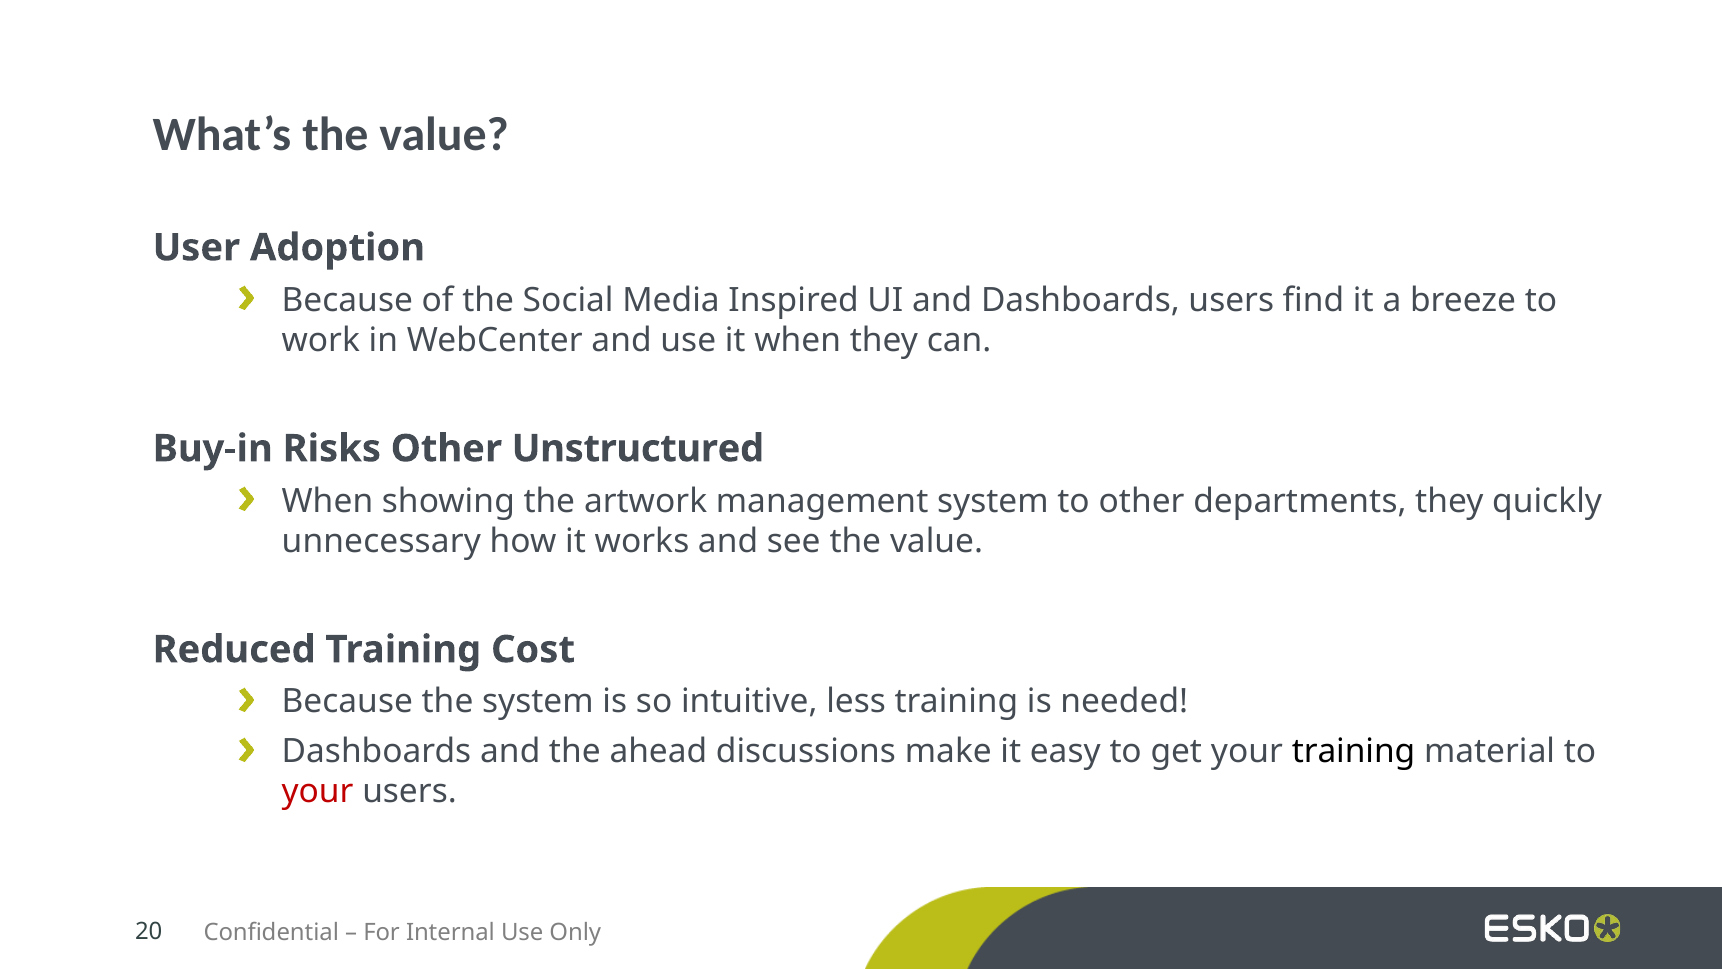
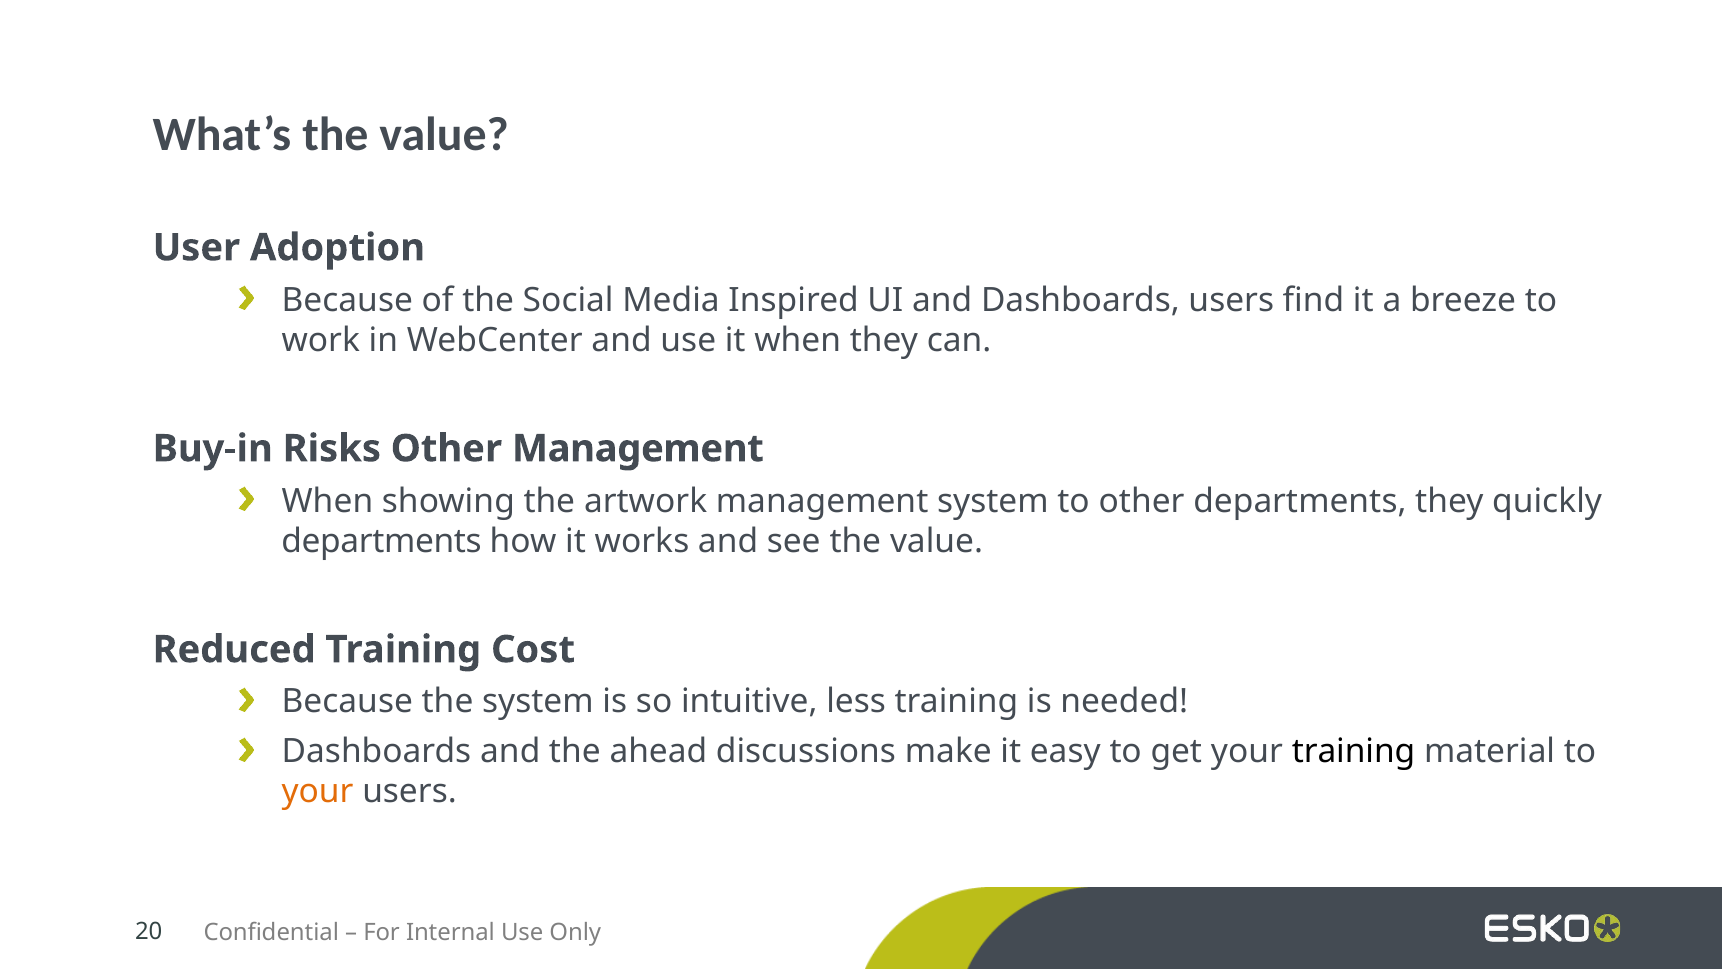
Other Unstructured: Unstructured -> Management (638, 449)
unnecessary: unnecessary -> departments (382, 541)
your colour: red -> orange (318, 792)
